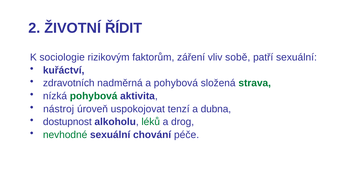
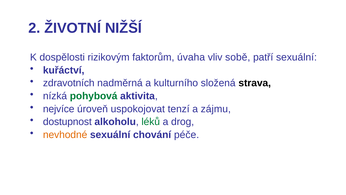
ŘÍDIT: ŘÍDIT -> NIŽŠÍ (123, 28)
sociologie: sociologie -> dospělosti (62, 57)
záření: záření -> úvaha (191, 57)
a pohybová: pohybová -> kulturního (176, 83)
strava colour: green -> black (255, 83)
nástroj: nástroj -> nejvíce (59, 109)
dubna: dubna -> zájmu (216, 109)
nevhodné colour: green -> orange (65, 135)
